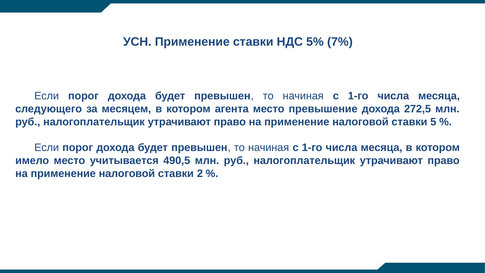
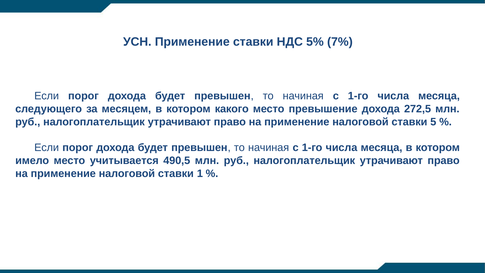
агента: агента -> какого (232, 109)
2: 2 -> 1 (200, 173)
